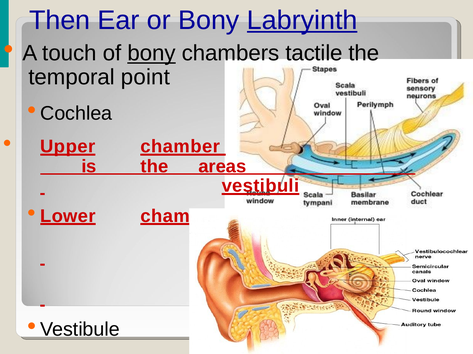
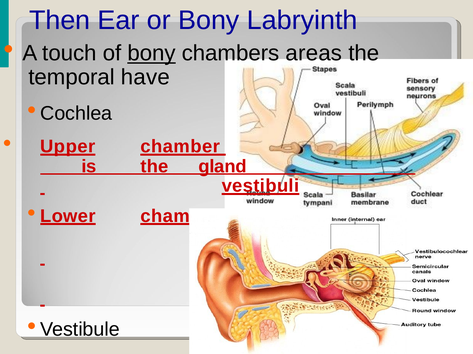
Labryinth underline: present -> none (302, 20)
tactile: tactile -> areas (314, 53)
point: point -> have (145, 77)
areas: areas -> gland (223, 167)
